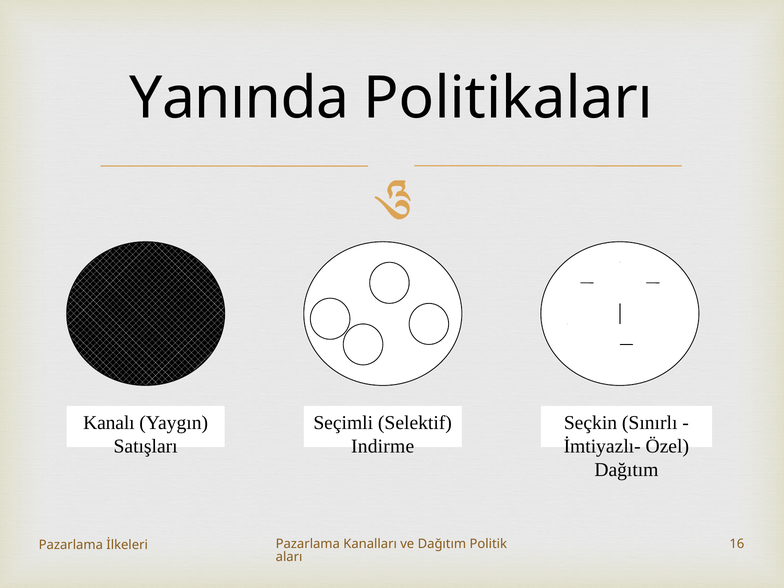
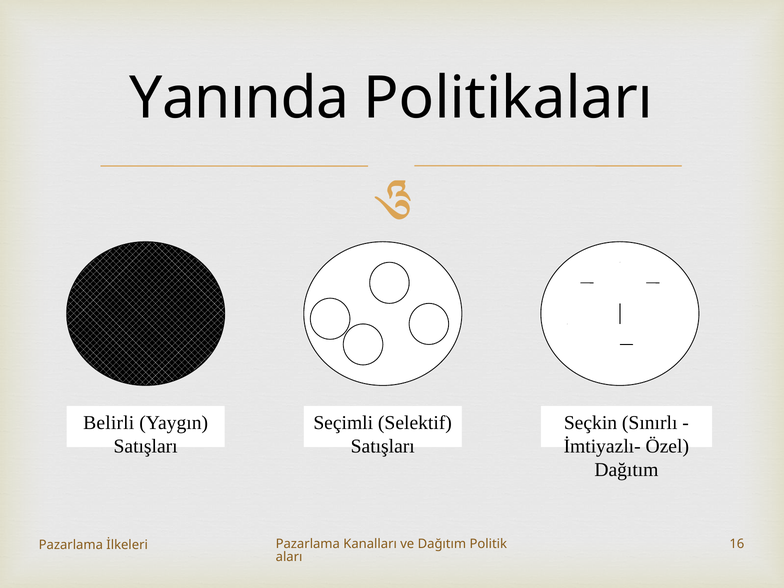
Kanalı: Kanalı -> Belirli (109, 423)
Indirme: Indirme -> Satışları (383, 446)
